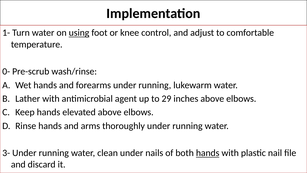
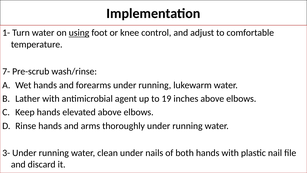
0-: 0- -> 7- (6, 71)
29: 29 -> 19 (166, 99)
hands underline: present -> none (208, 153)
